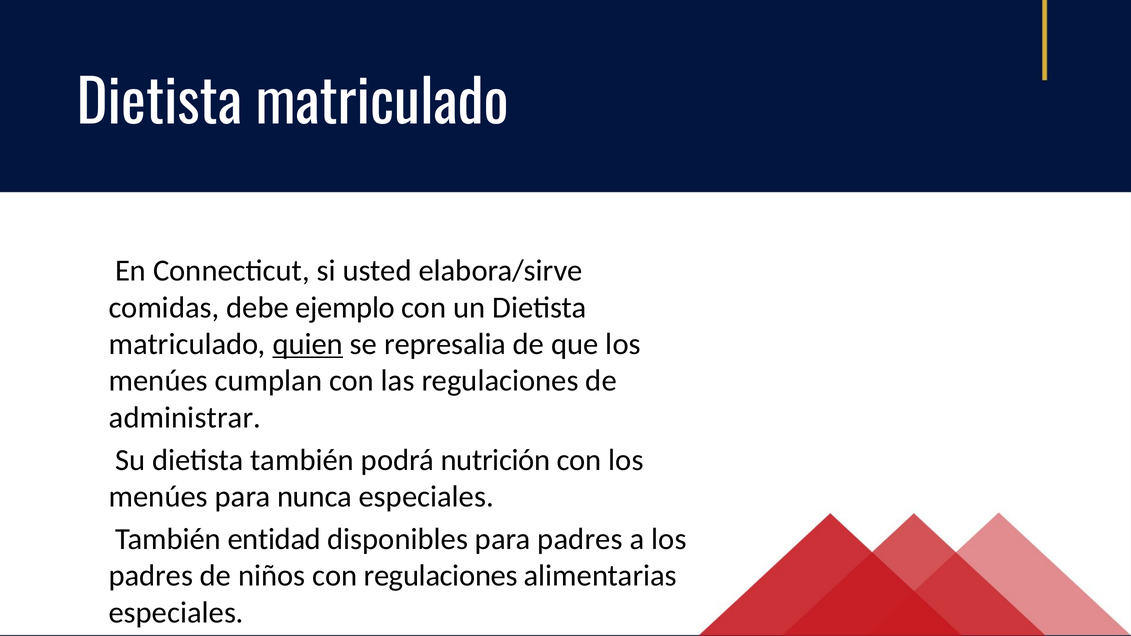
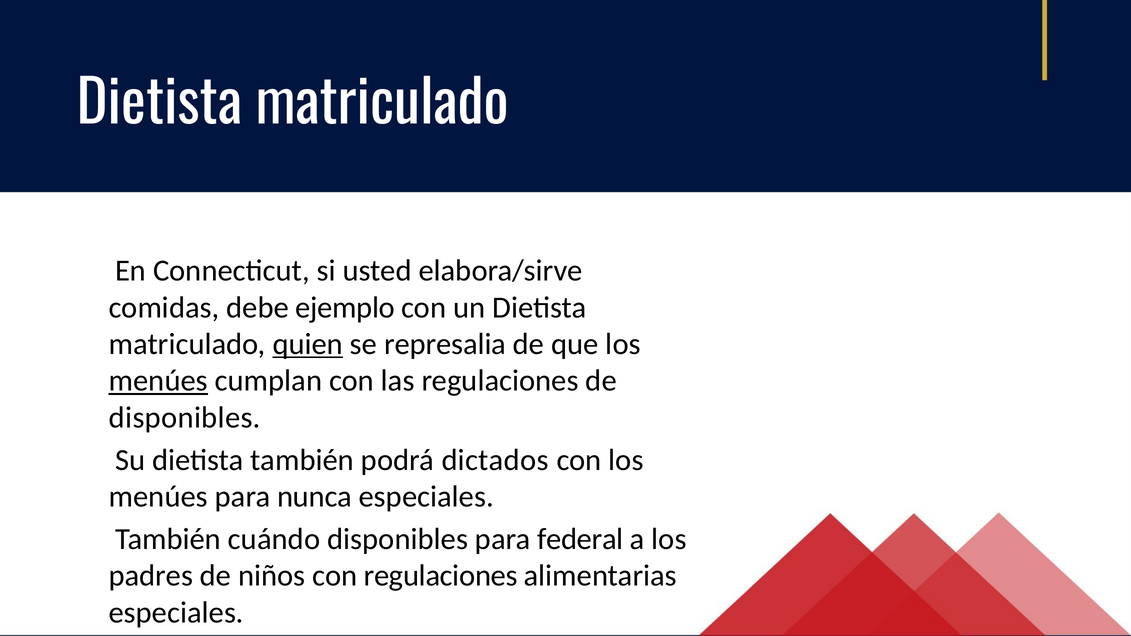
menúes underline: none -> present (158, 381)
administrar: administrar -> disponibles (185, 418)
nutrición: nutrición -> dictados (495, 460)
entidad: entidad -> cuándo (274, 539)
para padres: padres -> federal (580, 539)
